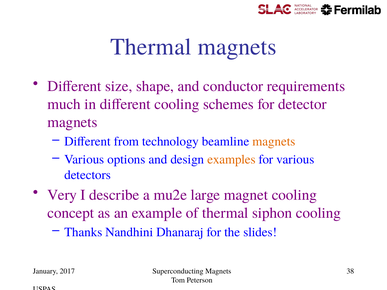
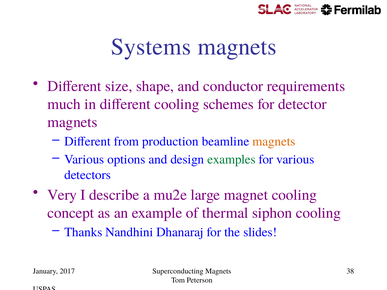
Thermal: Thermal -> Systems (151, 47)
technology: technology -> production (170, 142)
examples colour: orange -> green (231, 160)
